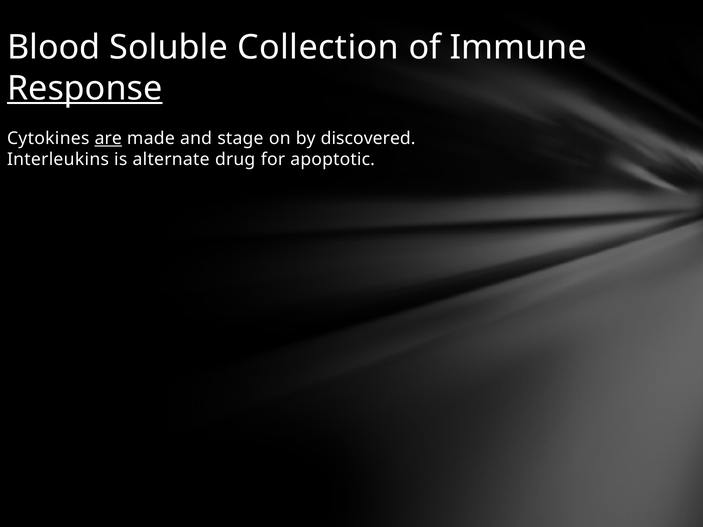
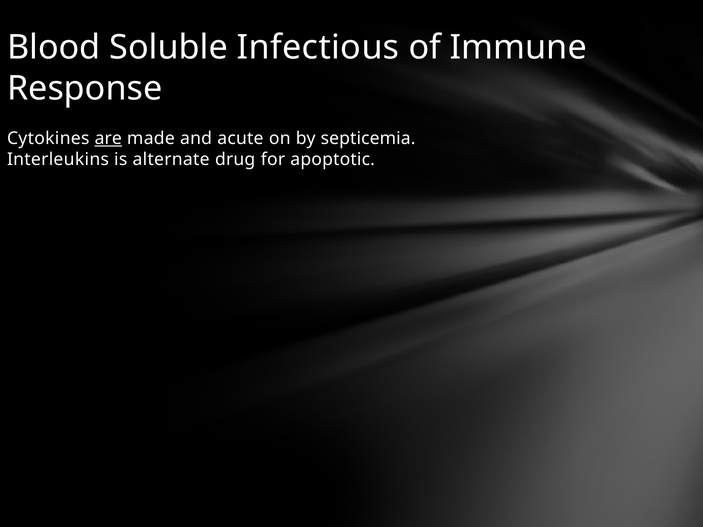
Collection: Collection -> Infectious (318, 48)
Response underline: present -> none (85, 89)
stage: stage -> acute (240, 138)
discovered: discovered -> septicemia (368, 138)
